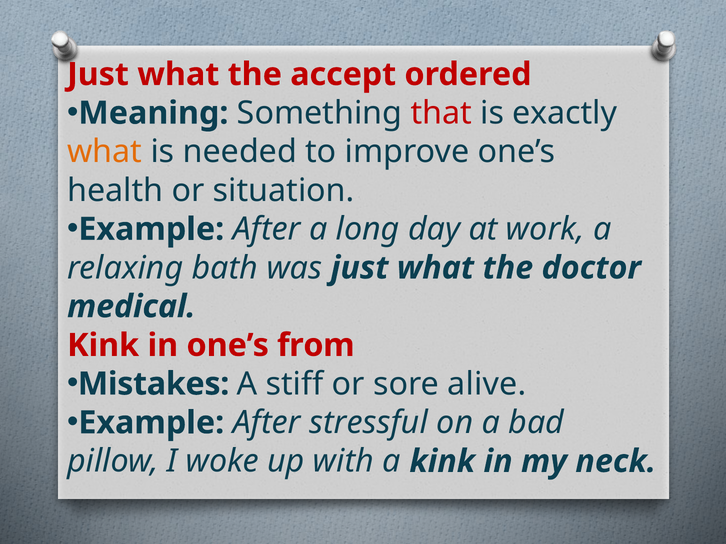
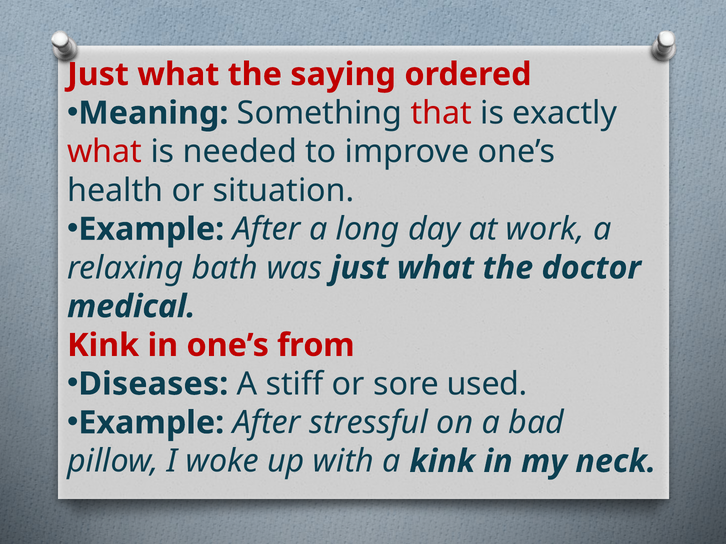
accept: accept -> saying (343, 74)
what colour: orange -> red (105, 152)
Mistakes: Mistakes -> Diseases (153, 384)
alive: alive -> used (487, 384)
